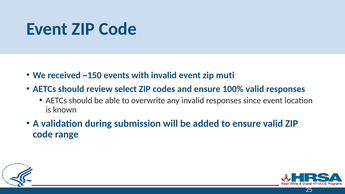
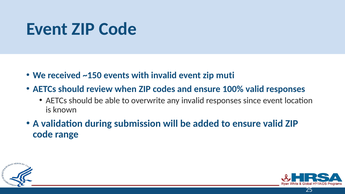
select: select -> when (126, 89)
